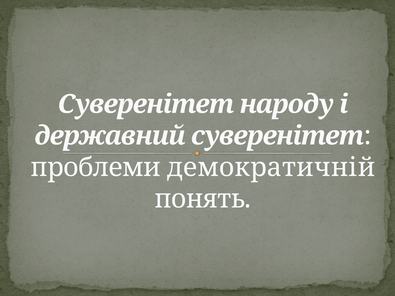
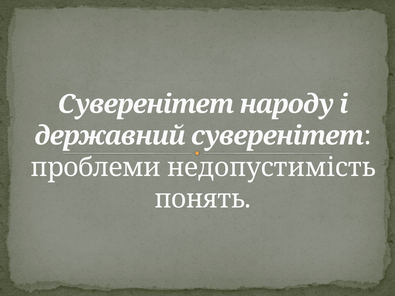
демократичній: демократичній -> недопустимість (271, 168)
